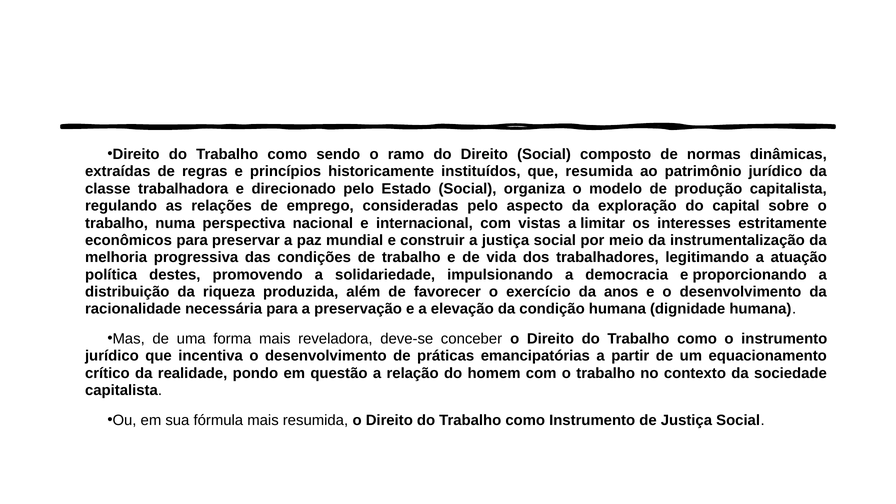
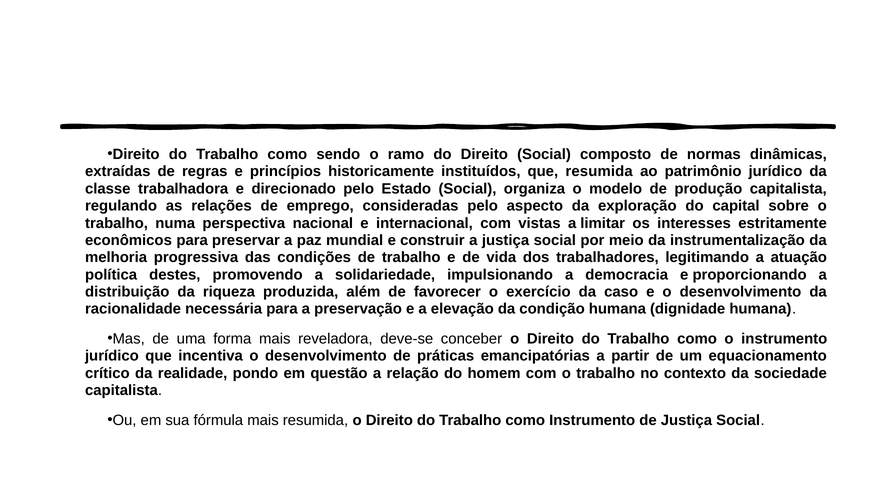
anos: anos -> caso (621, 292)
